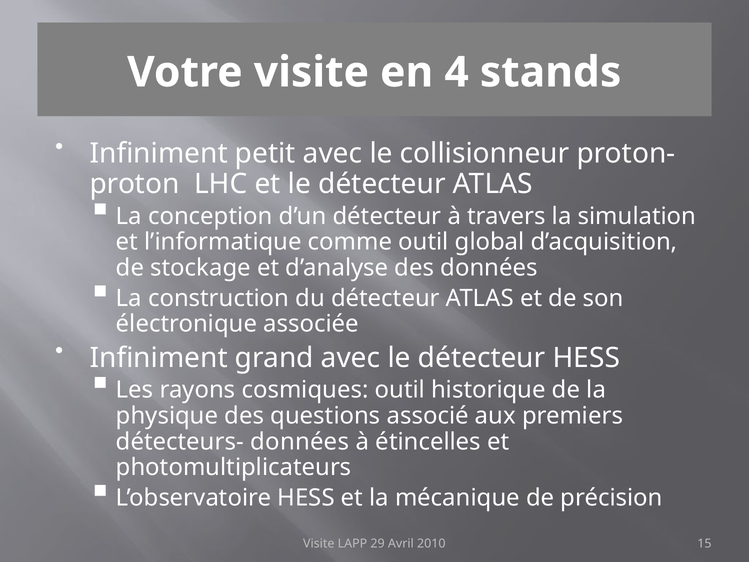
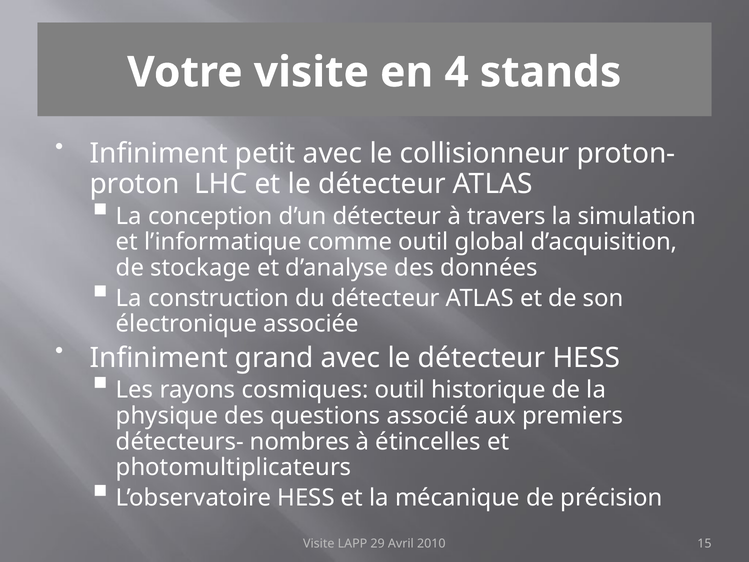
détecteurs- données: données -> nombres (300, 441)
